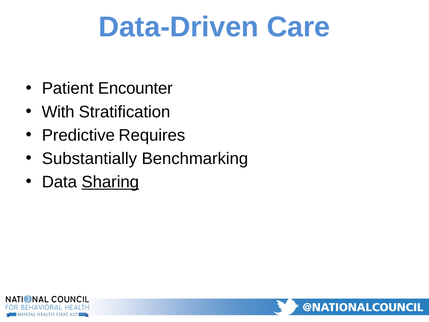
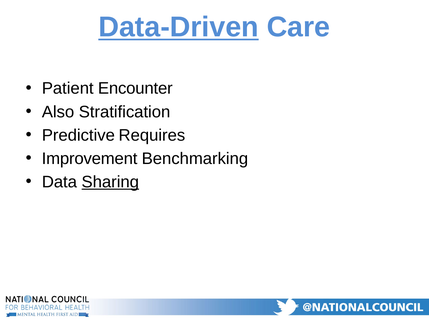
Data-Driven underline: none -> present (179, 27)
With: With -> Also (58, 112)
Substantially: Substantially -> Improvement (90, 159)
